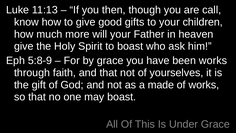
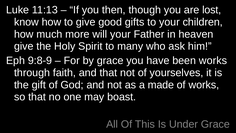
call: call -> lost (212, 10)
to boast: boast -> many (130, 46)
5:8-9: 5:8-9 -> 9:8-9 (40, 60)
